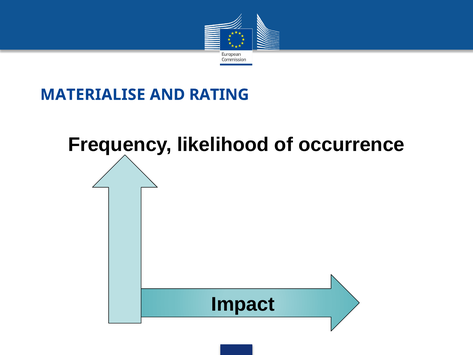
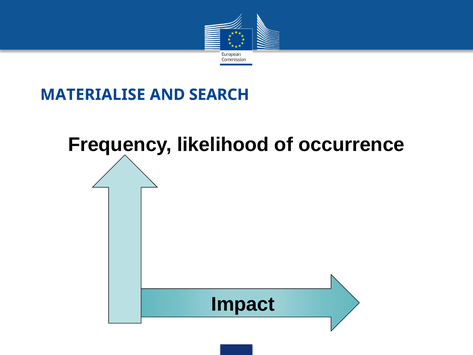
RATING: RATING -> SEARCH (219, 95)
